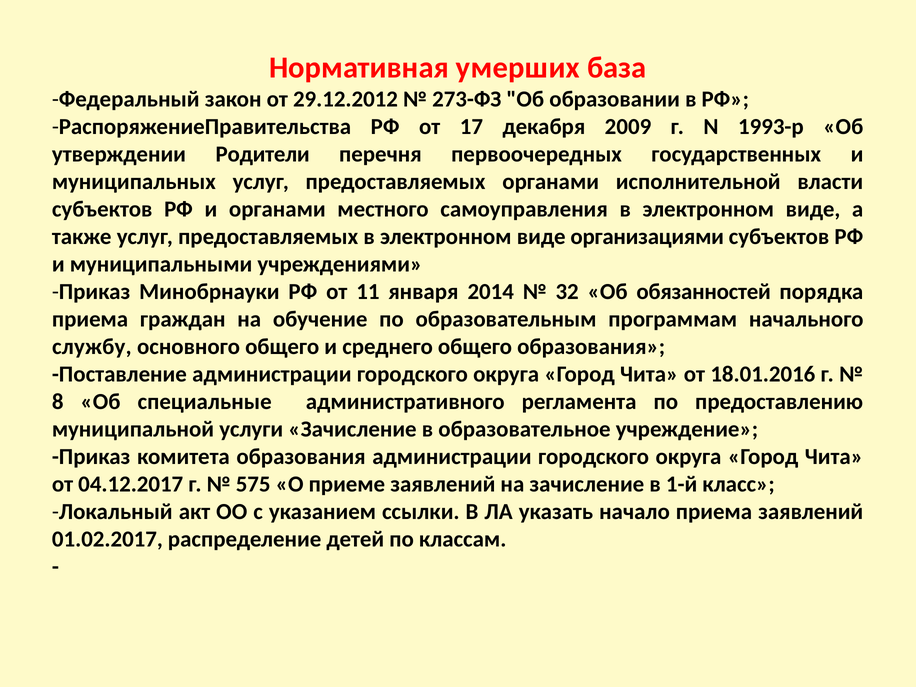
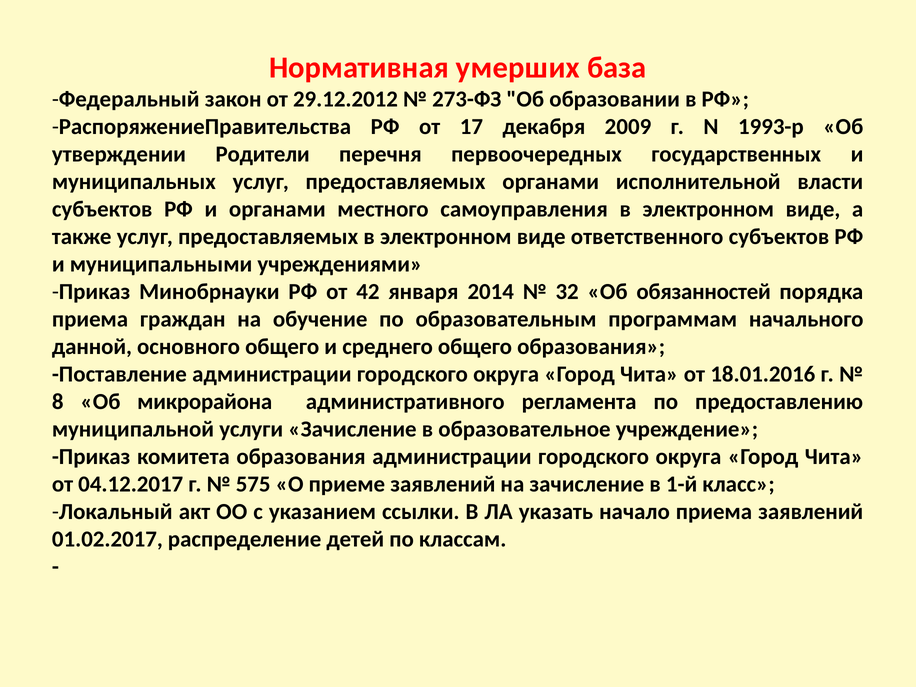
организациями: организациями -> ответственного (647, 237)
11: 11 -> 42 (368, 292)
службу: службу -> данной (92, 347)
специальные: специальные -> микрорайона (205, 402)
